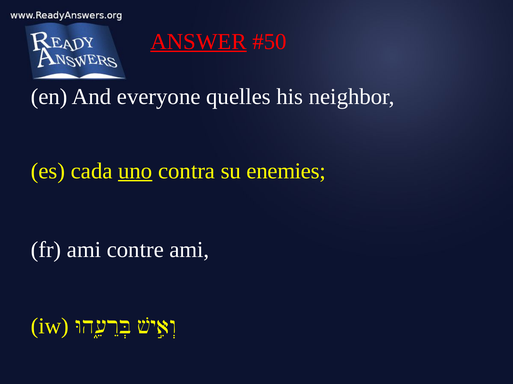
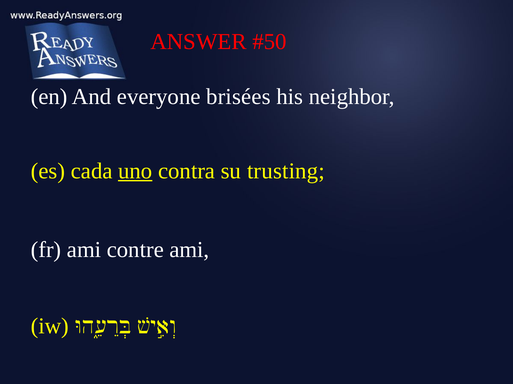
ANSWER underline: present -> none (198, 42)
quelles: quelles -> brisées (238, 97)
enemies: enemies -> trusting (286, 171)
